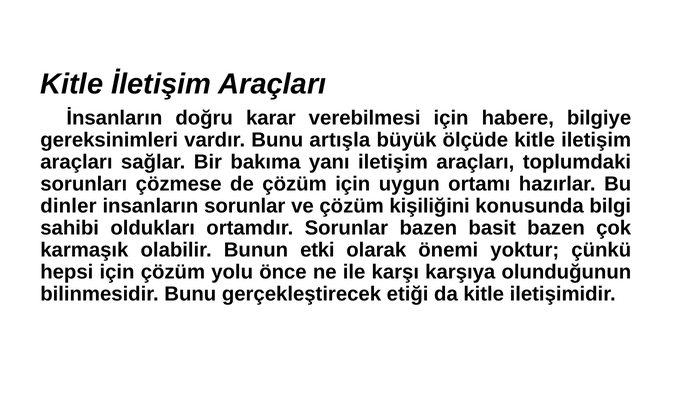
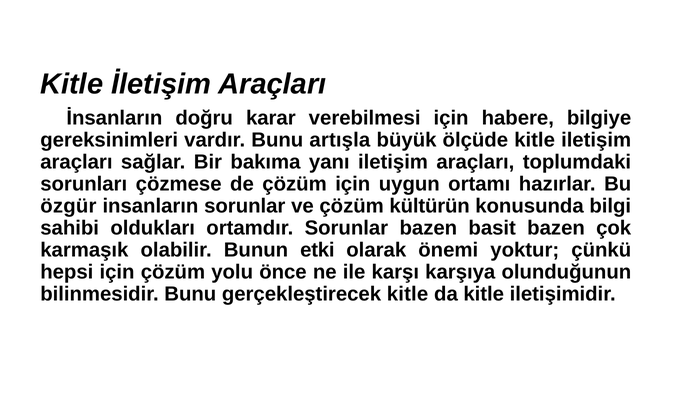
dinler: dinler -> özgür (68, 206)
kişiliğini: kişiliğini -> kültürün (430, 206)
gerçekleştirecek etiği: etiği -> kitle (408, 294)
